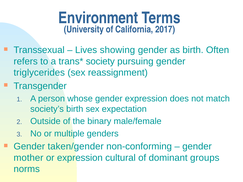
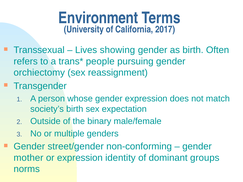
society: society -> people (100, 61)
triglycerides: triglycerides -> orchiectomy (39, 73)
taken/gender: taken/gender -> street/gender (76, 147)
cultural: cultural -> identity (120, 158)
